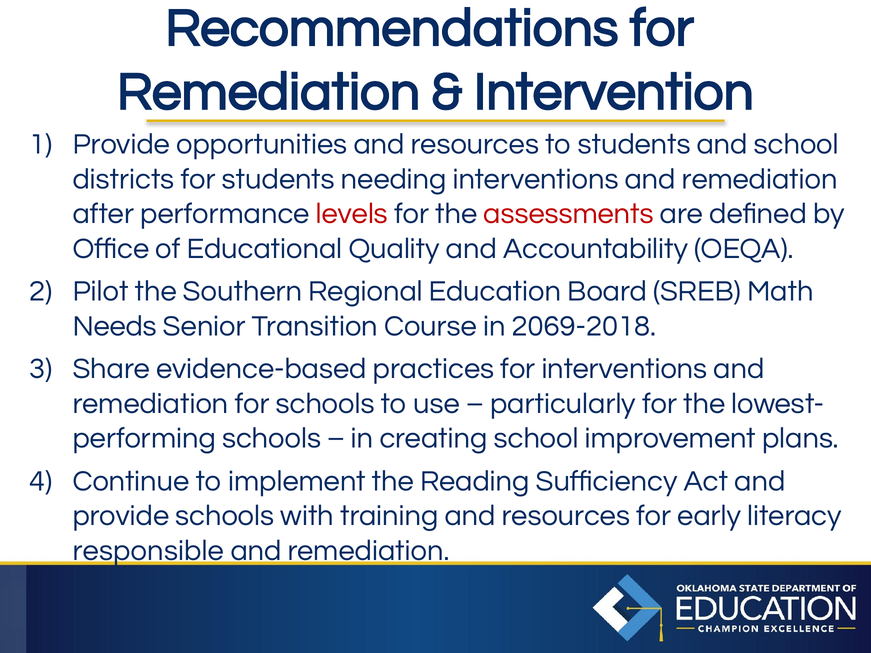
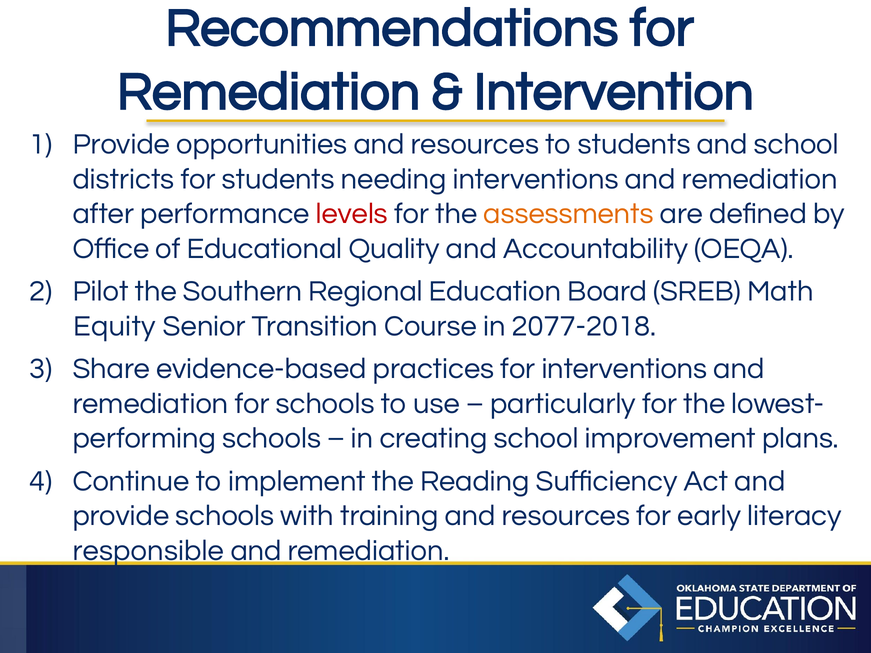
assessments colour: red -> orange (569, 214)
Needs: Needs -> Equity (115, 326)
2069-2018: 2069-2018 -> 2077-2018 (584, 326)
